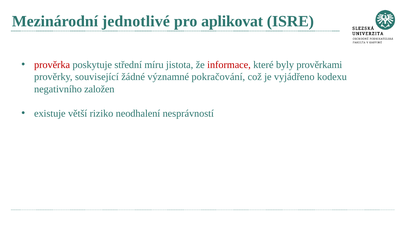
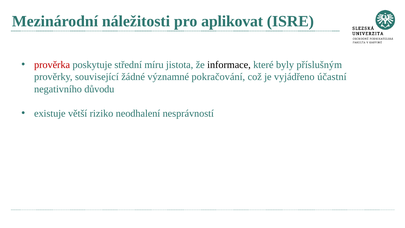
jednotlivé: jednotlivé -> náležitosti (136, 21)
informace colour: red -> black (229, 65)
prověrkami: prověrkami -> příslušným (319, 65)
kodexu: kodexu -> účastní (332, 77)
založen: založen -> důvodu (99, 89)
